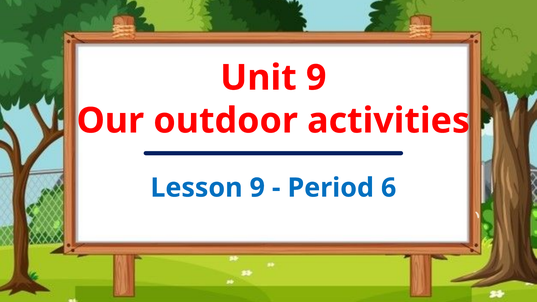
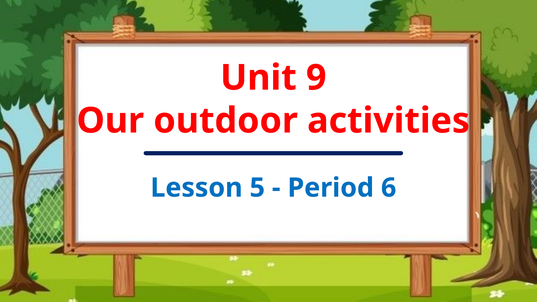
Lesson 9: 9 -> 5 (257, 188)
